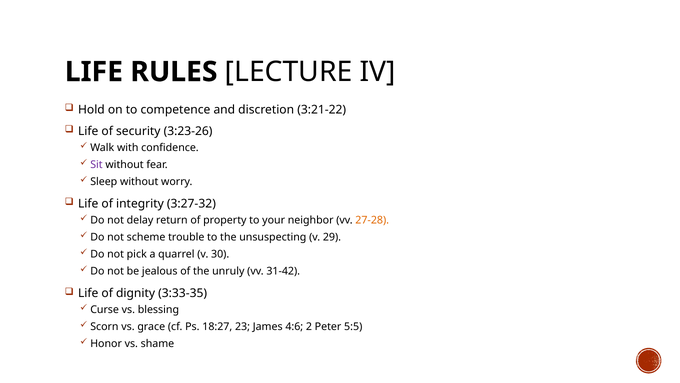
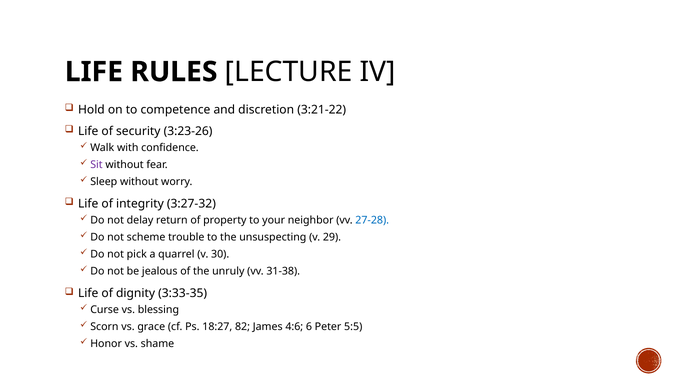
27-28 colour: orange -> blue (372, 220)
31-42: 31-42 -> 31-38 (283, 271)
23: 23 -> 82 (243, 326)
2: 2 -> 6 (309, 326)
